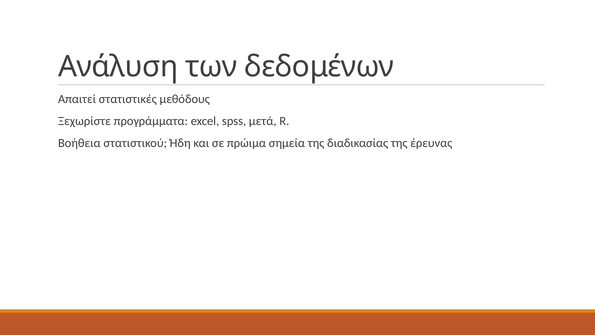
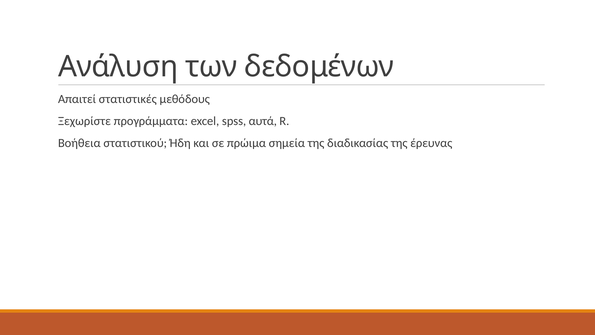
μετά: μετά -> αυτά (263, 121)
